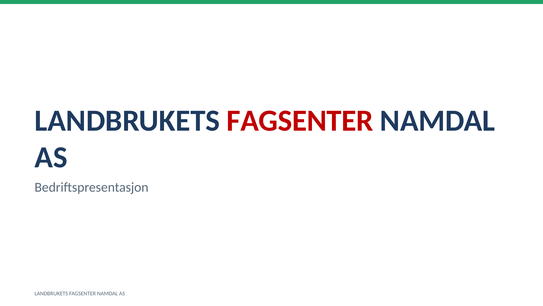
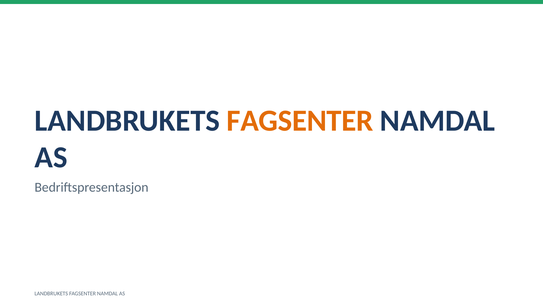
FAGSENTER colour: red -> orange (300, 120)
